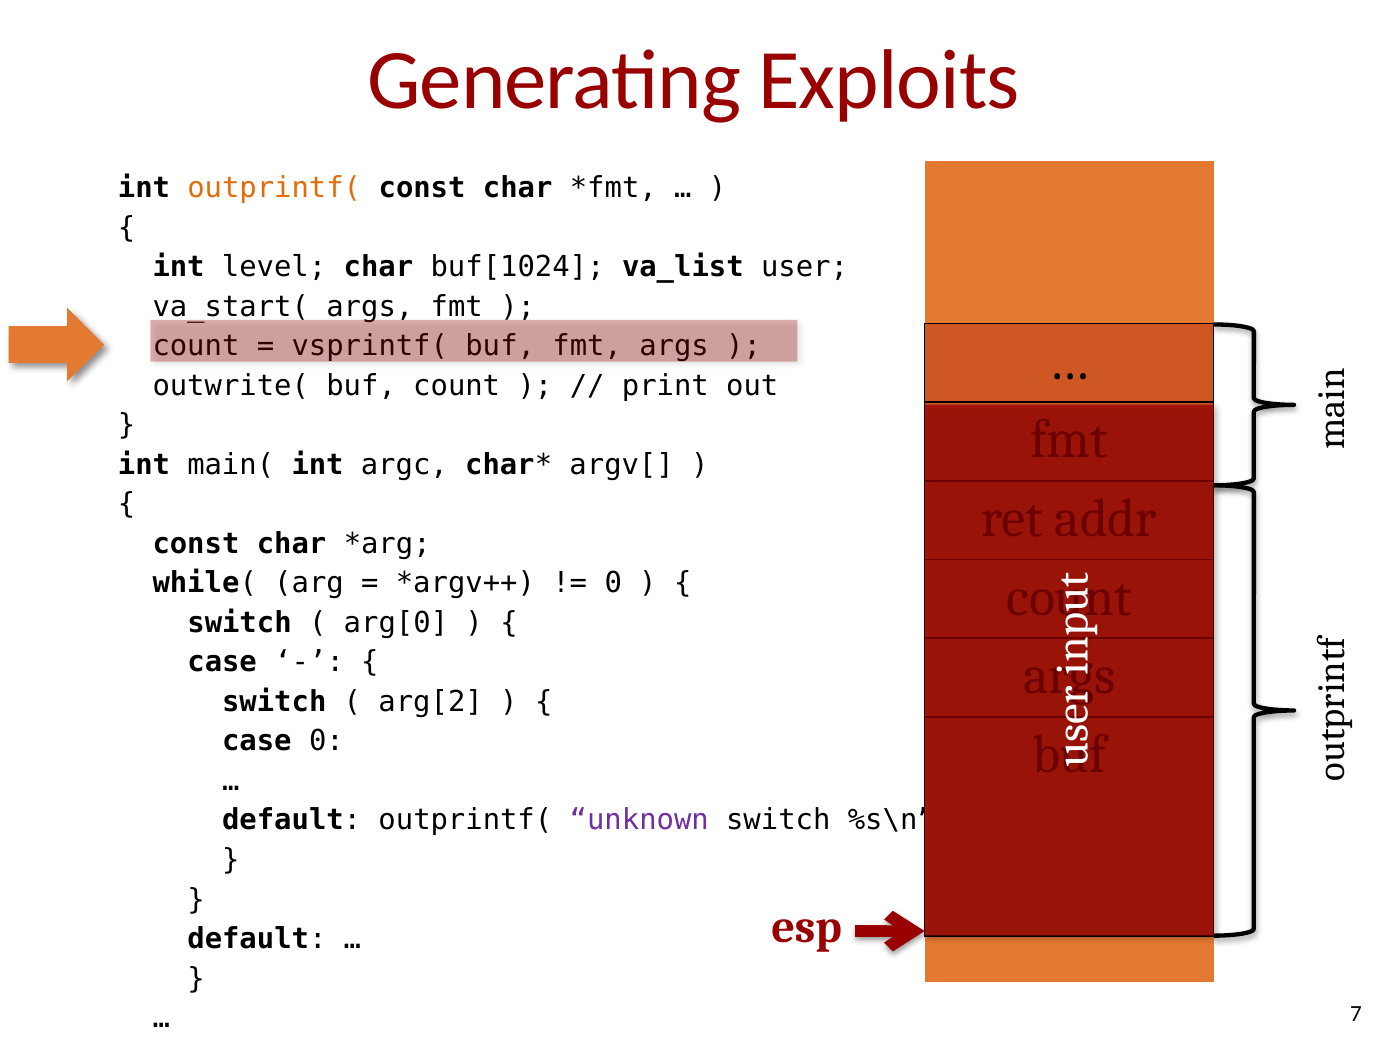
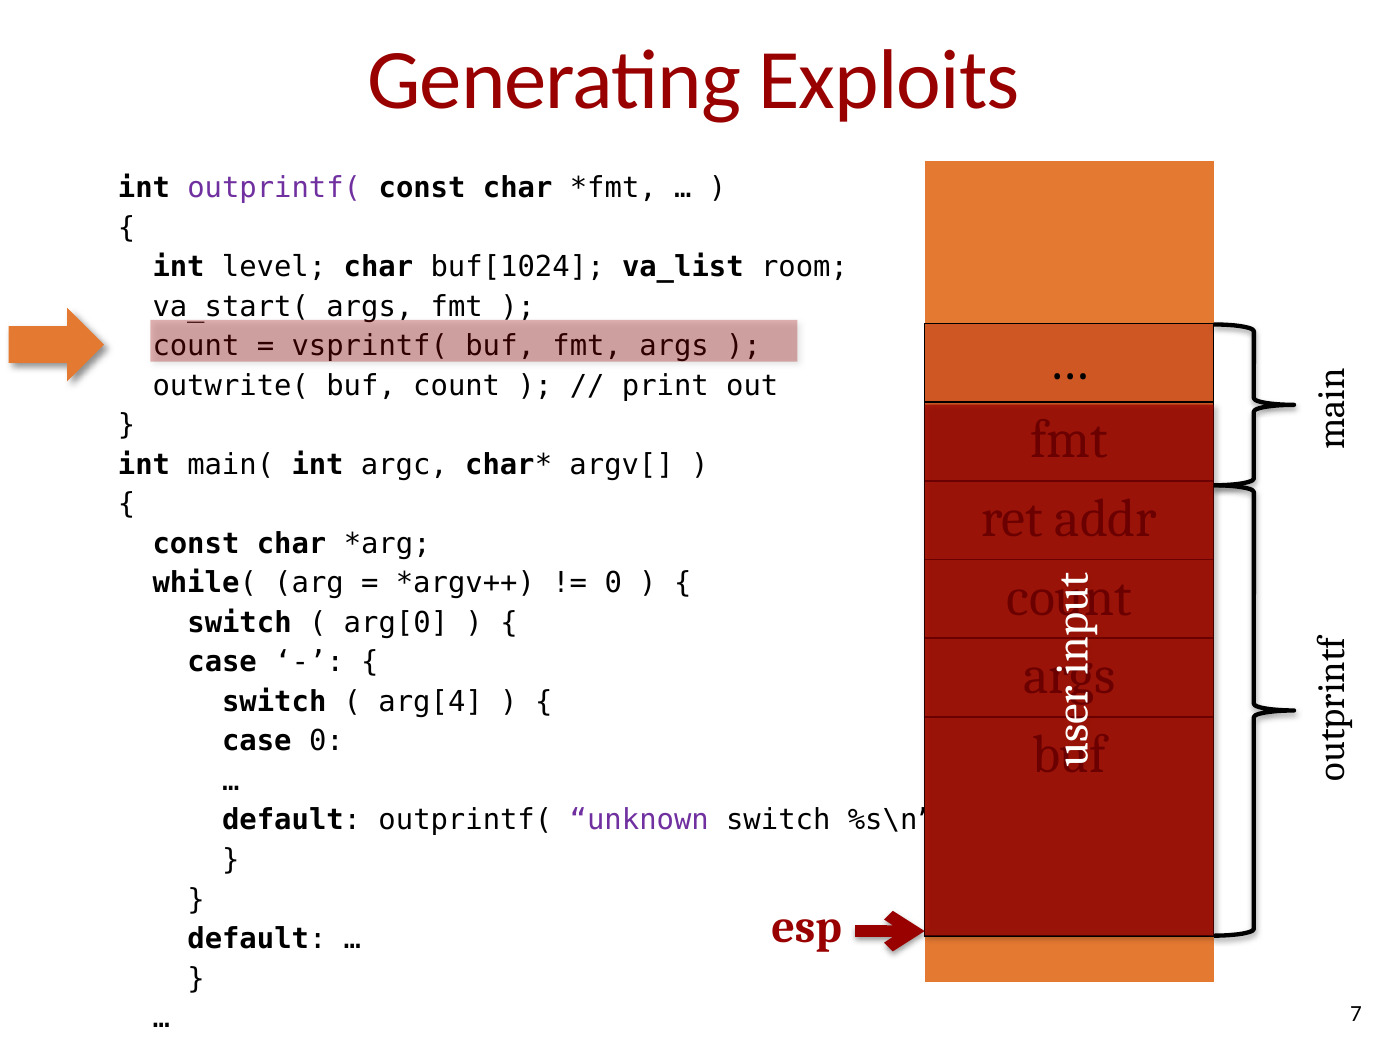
outprintf( colour: orange -> purple (274, 188)
user: user -> room (805, 267)
arg[2: arg[2 -> arg[4 (431, 702)
